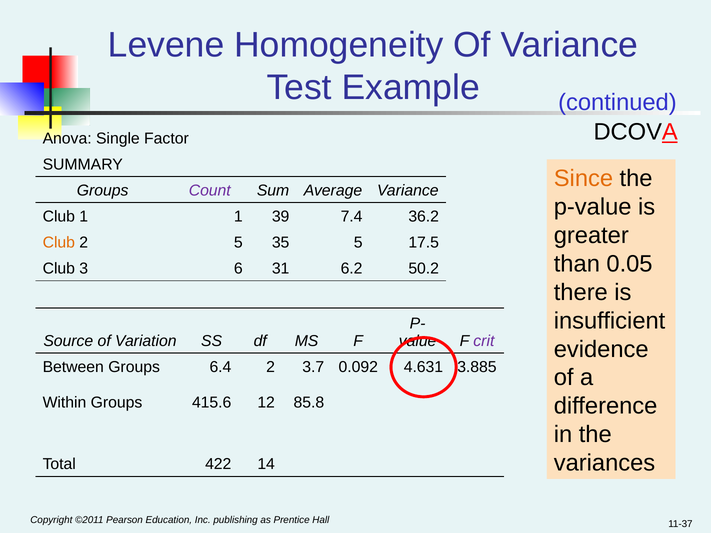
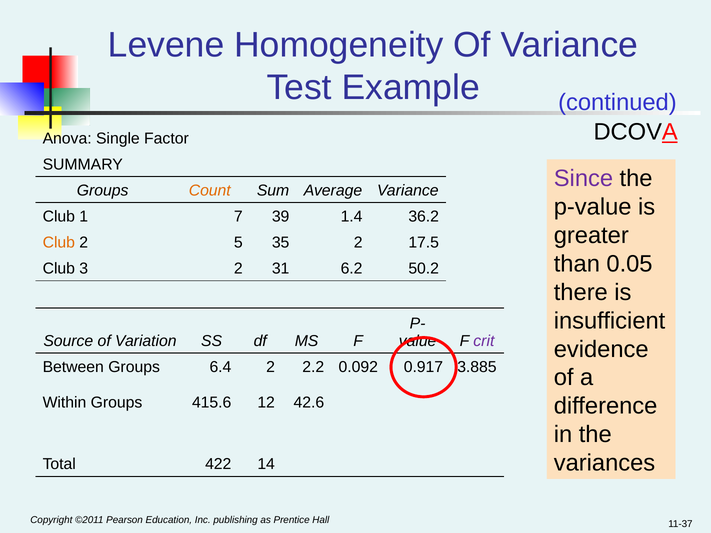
Since colour: orange -> purple (583, 179)
Count colour: purple -> orange (210, 191)
1 1: 1 -> 7 (238, 217)
7.4: 7.4 -> 1.4 (352, 217)
35 5: 5 -> 2 (358, 243)
3 6: 6 -> 2 (238, 269)
3.7: 3.7 -> 2.2 (313, 367)
4.631: 4.631 -> 0.917 (423, 367)
85.8: 85.8 -> 42.6 (309, 403)
